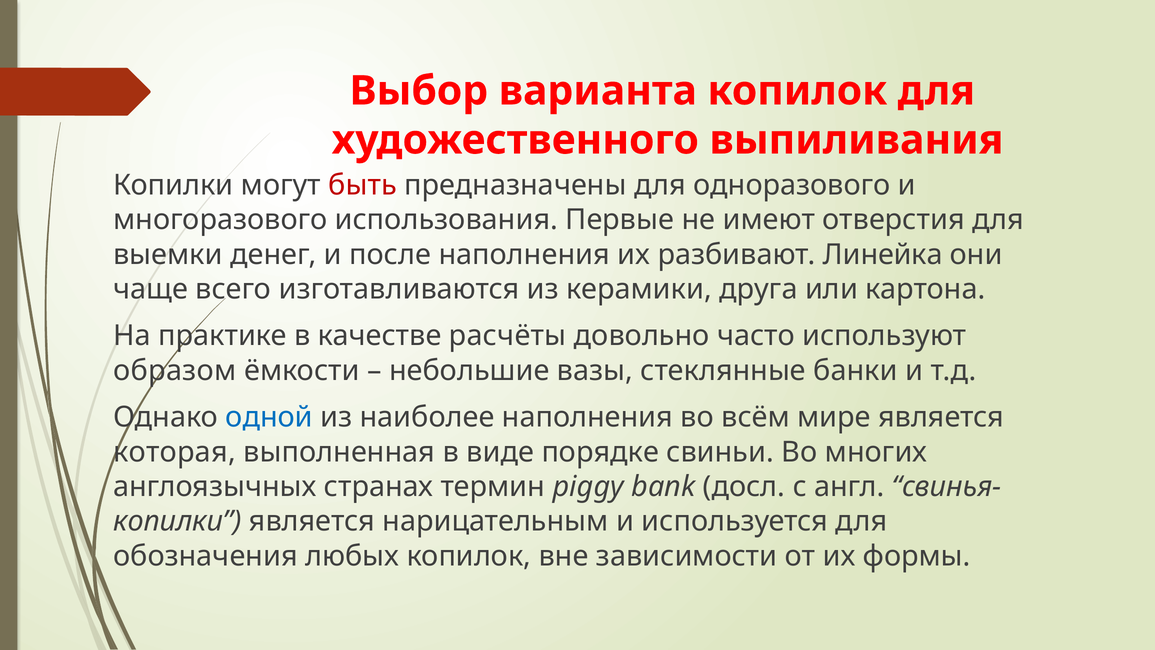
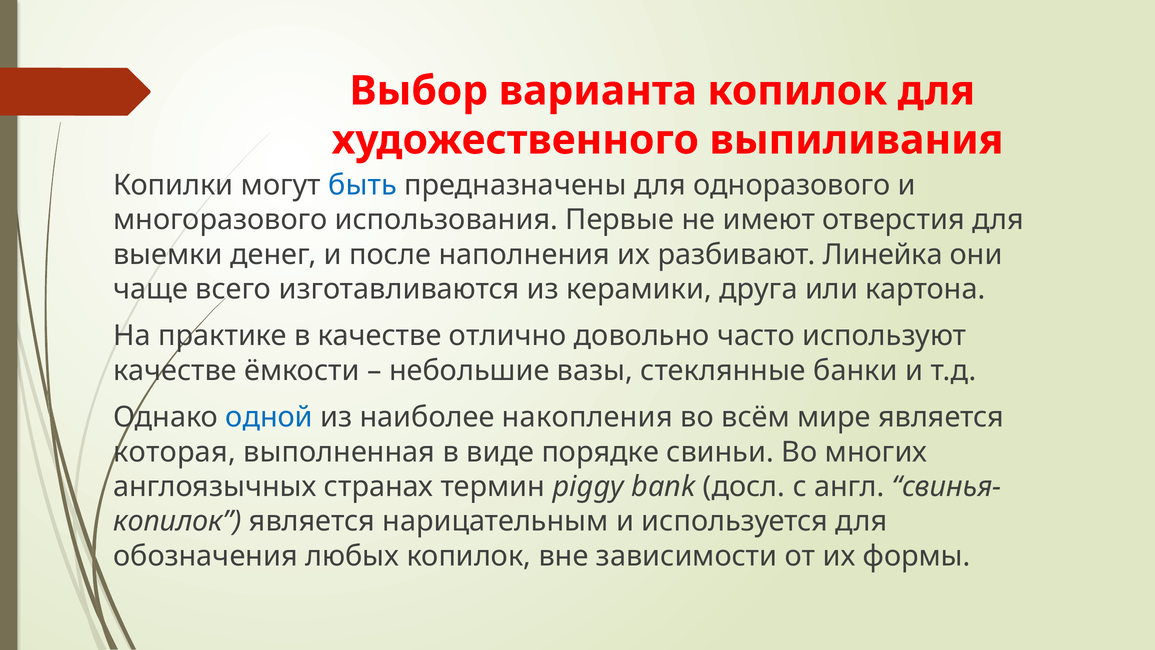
быть colour: red -> blue (363, 185)
расчёты: расчёты -> отлично (508, 336)
образом: образом -> качестве (175, 370)
наиболее наполнения: наполнения -> накопления (587, 417)
копилки: копилки -> копилок (177, 521)
